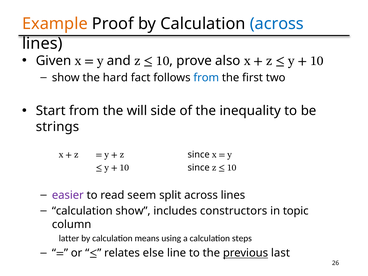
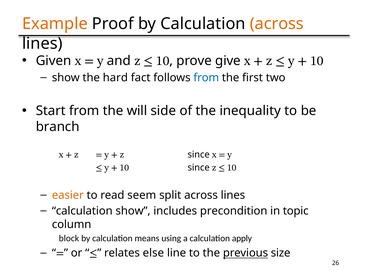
across colour: blue -> orange (277, 24)
also: also -> give (228, 61)
strings: strings -> branch (58, 127)
easier colour: purple -> orange (68, 195)
constructors: constructors -> precondition (234, 211)
latter: latter -> block (69, 238)
steps: steps -> apply (242, 238)
last: last -> size (281, 253)
